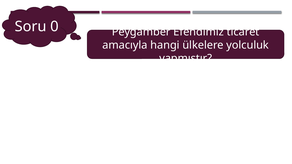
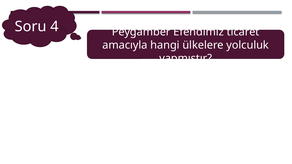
0: 0 -> 4 (54, 26)
